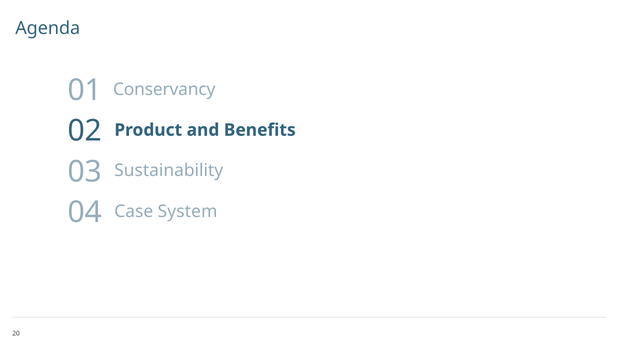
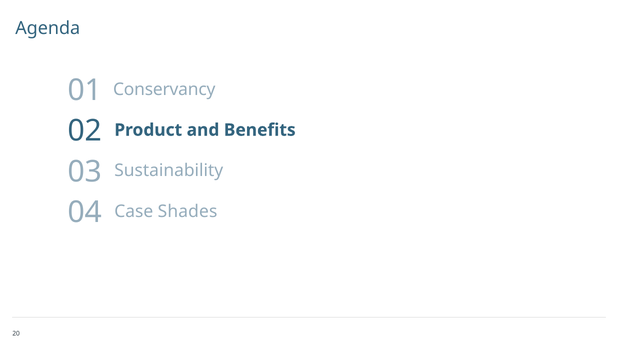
System: System -> Shades (188, 211)
